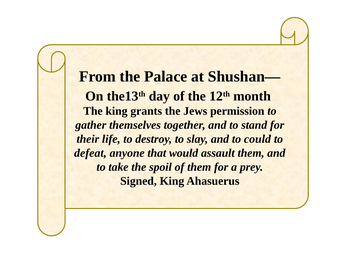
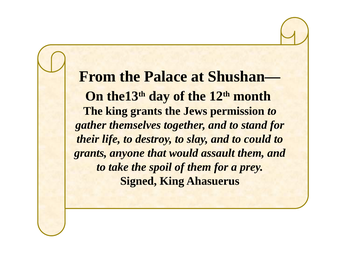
defeat: defeat -> grants (91, 153)
